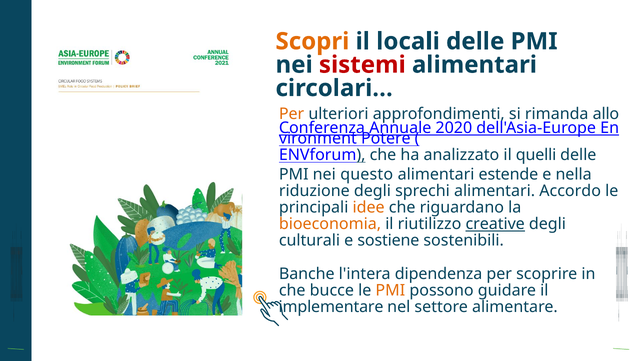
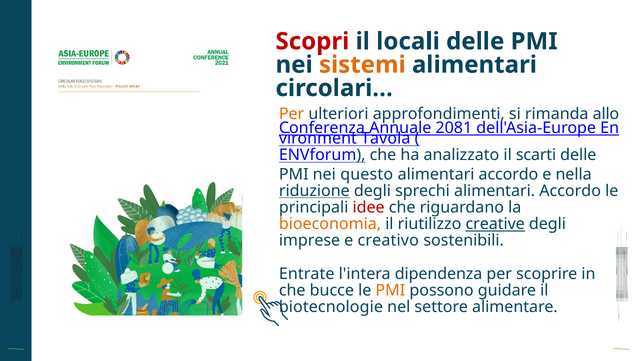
Scopri colour: orange -> red (312, 41)
sistemi colour: red -> orange (362, 65)
2020: 2020 -> 2081 (454, 128)
Potere: Potere -> Tavola (386, 139)
quelli: quelli -> scarti (536, 155)
estende: estende -> accordo (508, 174)
riduzione underline: none -> present (314, 191)
idee colour: orange -> red (369, 208)
culturali: culturali -> imprese (309, 241)
sostiene: sostiene -> creativo (388, 241)
Banche: Banche -> Entrate (307, 274)
implementare: implementare -> biotecnologie (331, 307)
